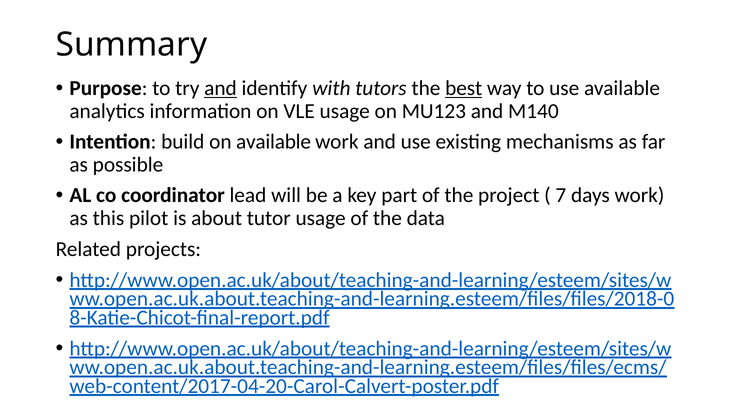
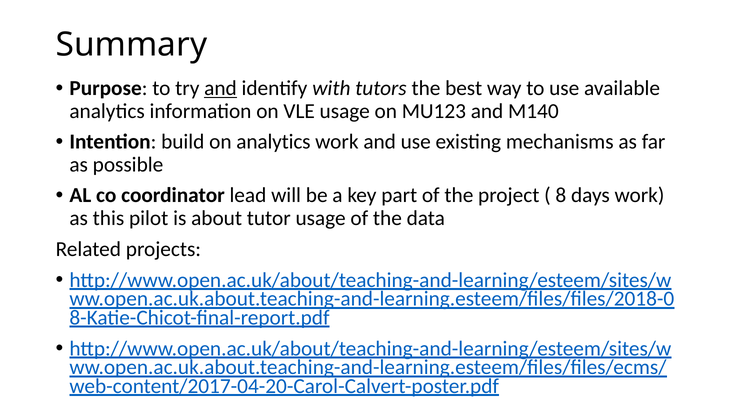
best underline: present -> none (464, 88)
on available: available -> analytics (273, 142)
7: 7 -> 8 (561, 196)
